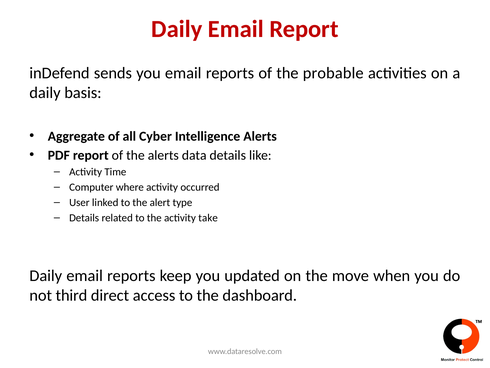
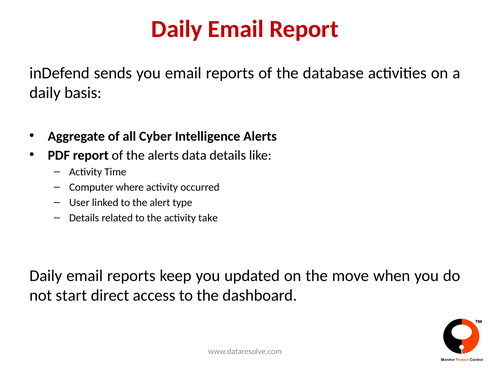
probable: probable -> database (333, 73)
third: third -> start (71, 295)
